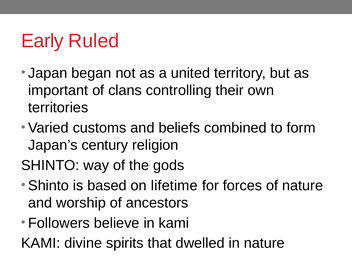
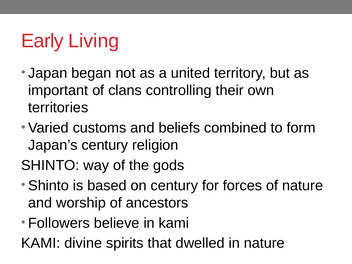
Ruled: Ruled -> Living (94, 41)
on lifetime: lifetime -> century (174, 186)
